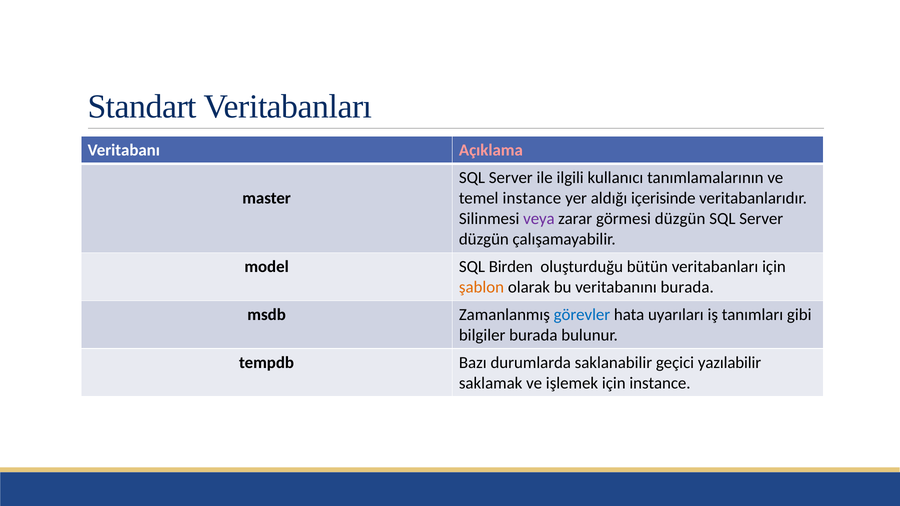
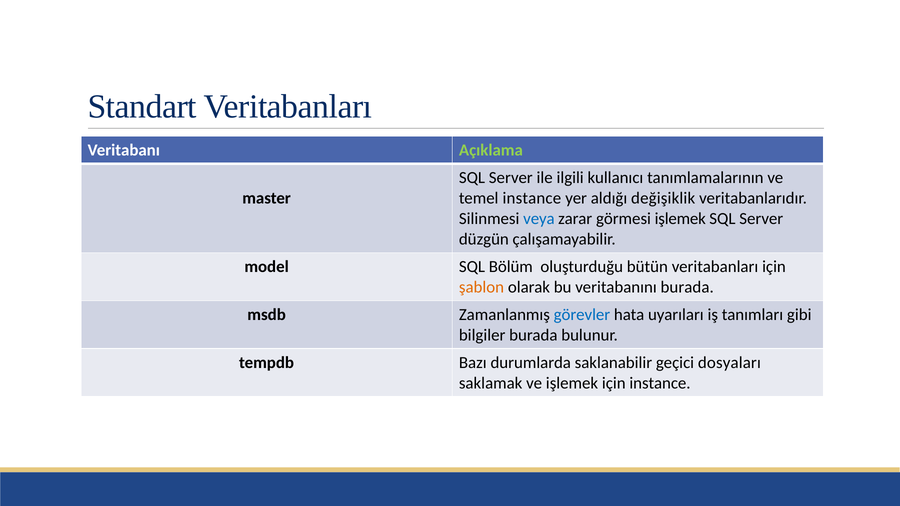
Açıklama colour: pink -> light green (491, 150)
içerisinde: içerisinde -> değişiklik (663, 198)
veya colour: purple -> blue (539, 219)
görmesi düzgün: düzgün -> işlemek (680, 219)
Birden: Birden -> Bölüm (511, 267)
yazılabilir: yazılabilir -> dosyaları (729, 363)
